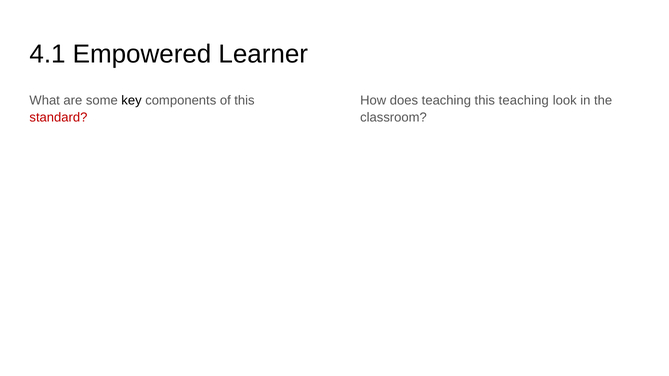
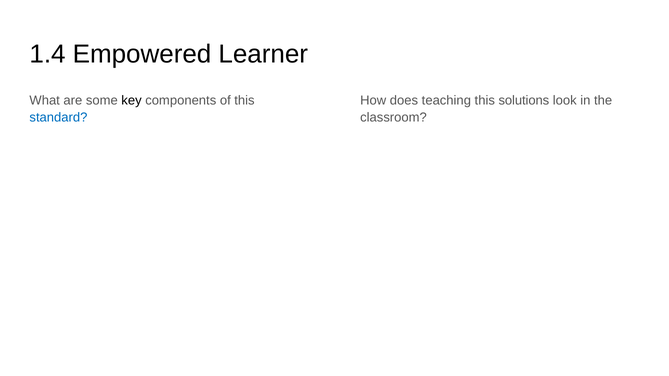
4.1: 4.1 -> 1.4 (48, 54)
this teaching: teaching -> solutions (524, 101)
standard colour: red -> blue (58, 118)
